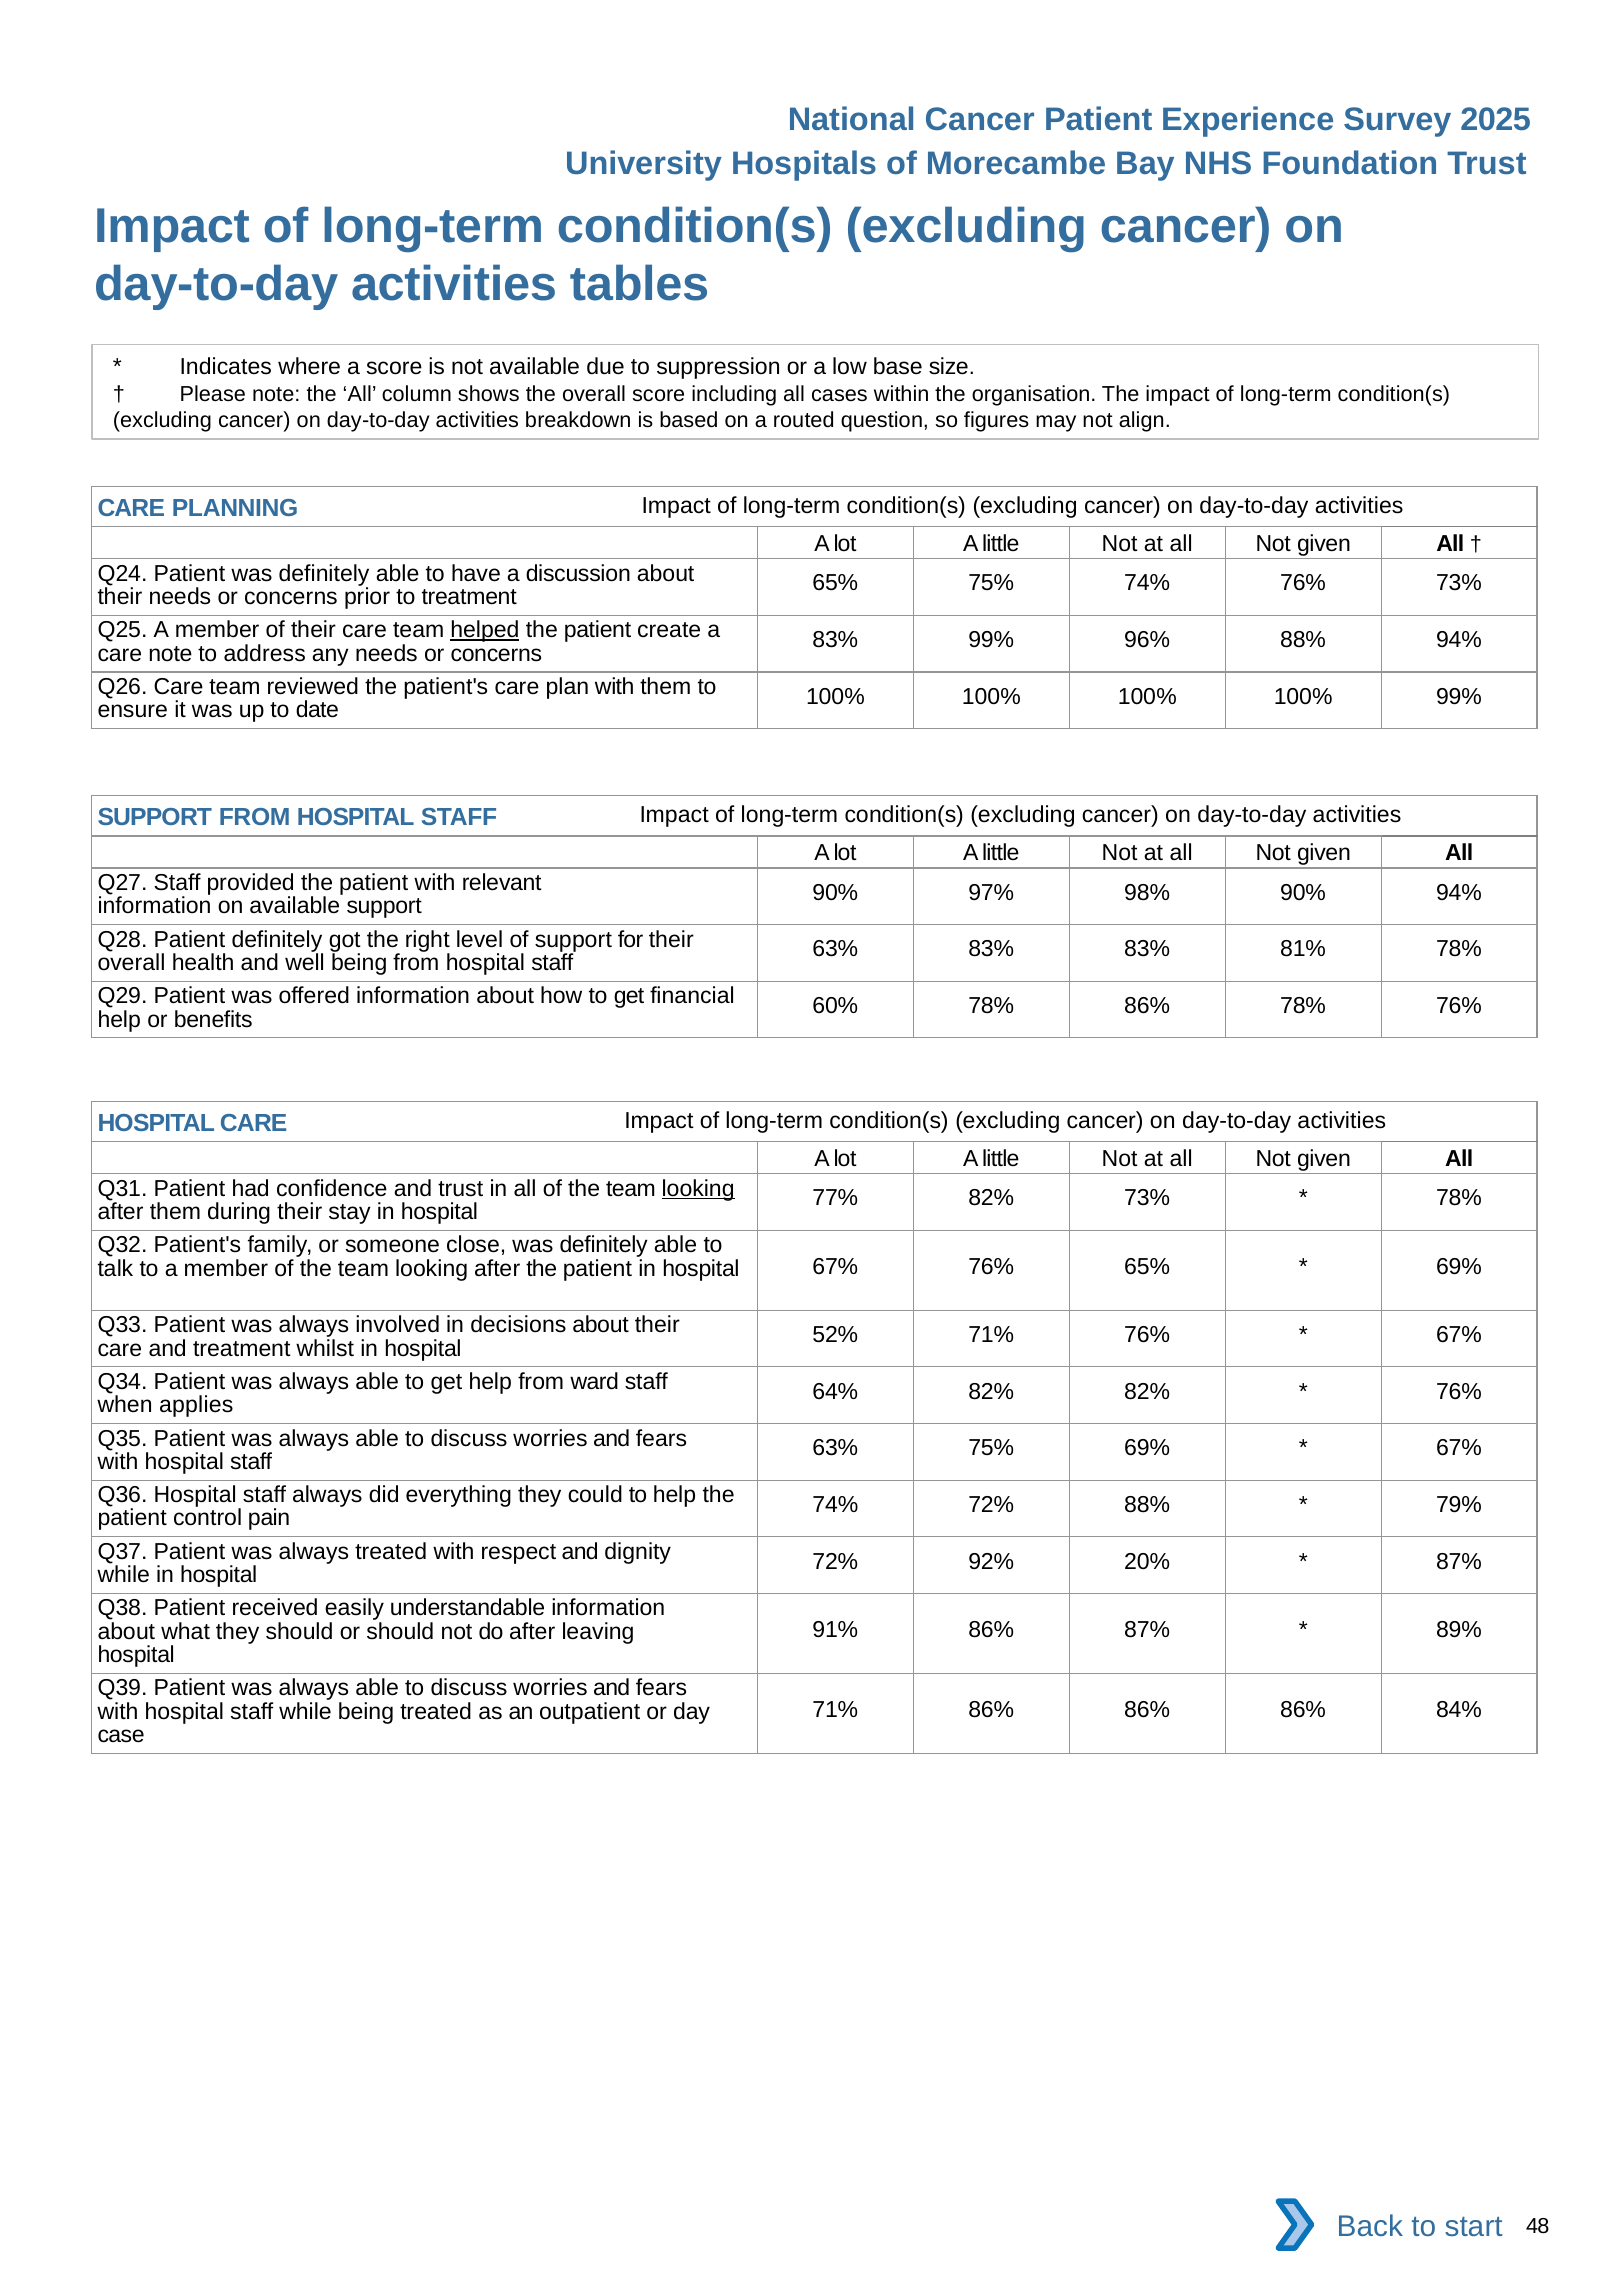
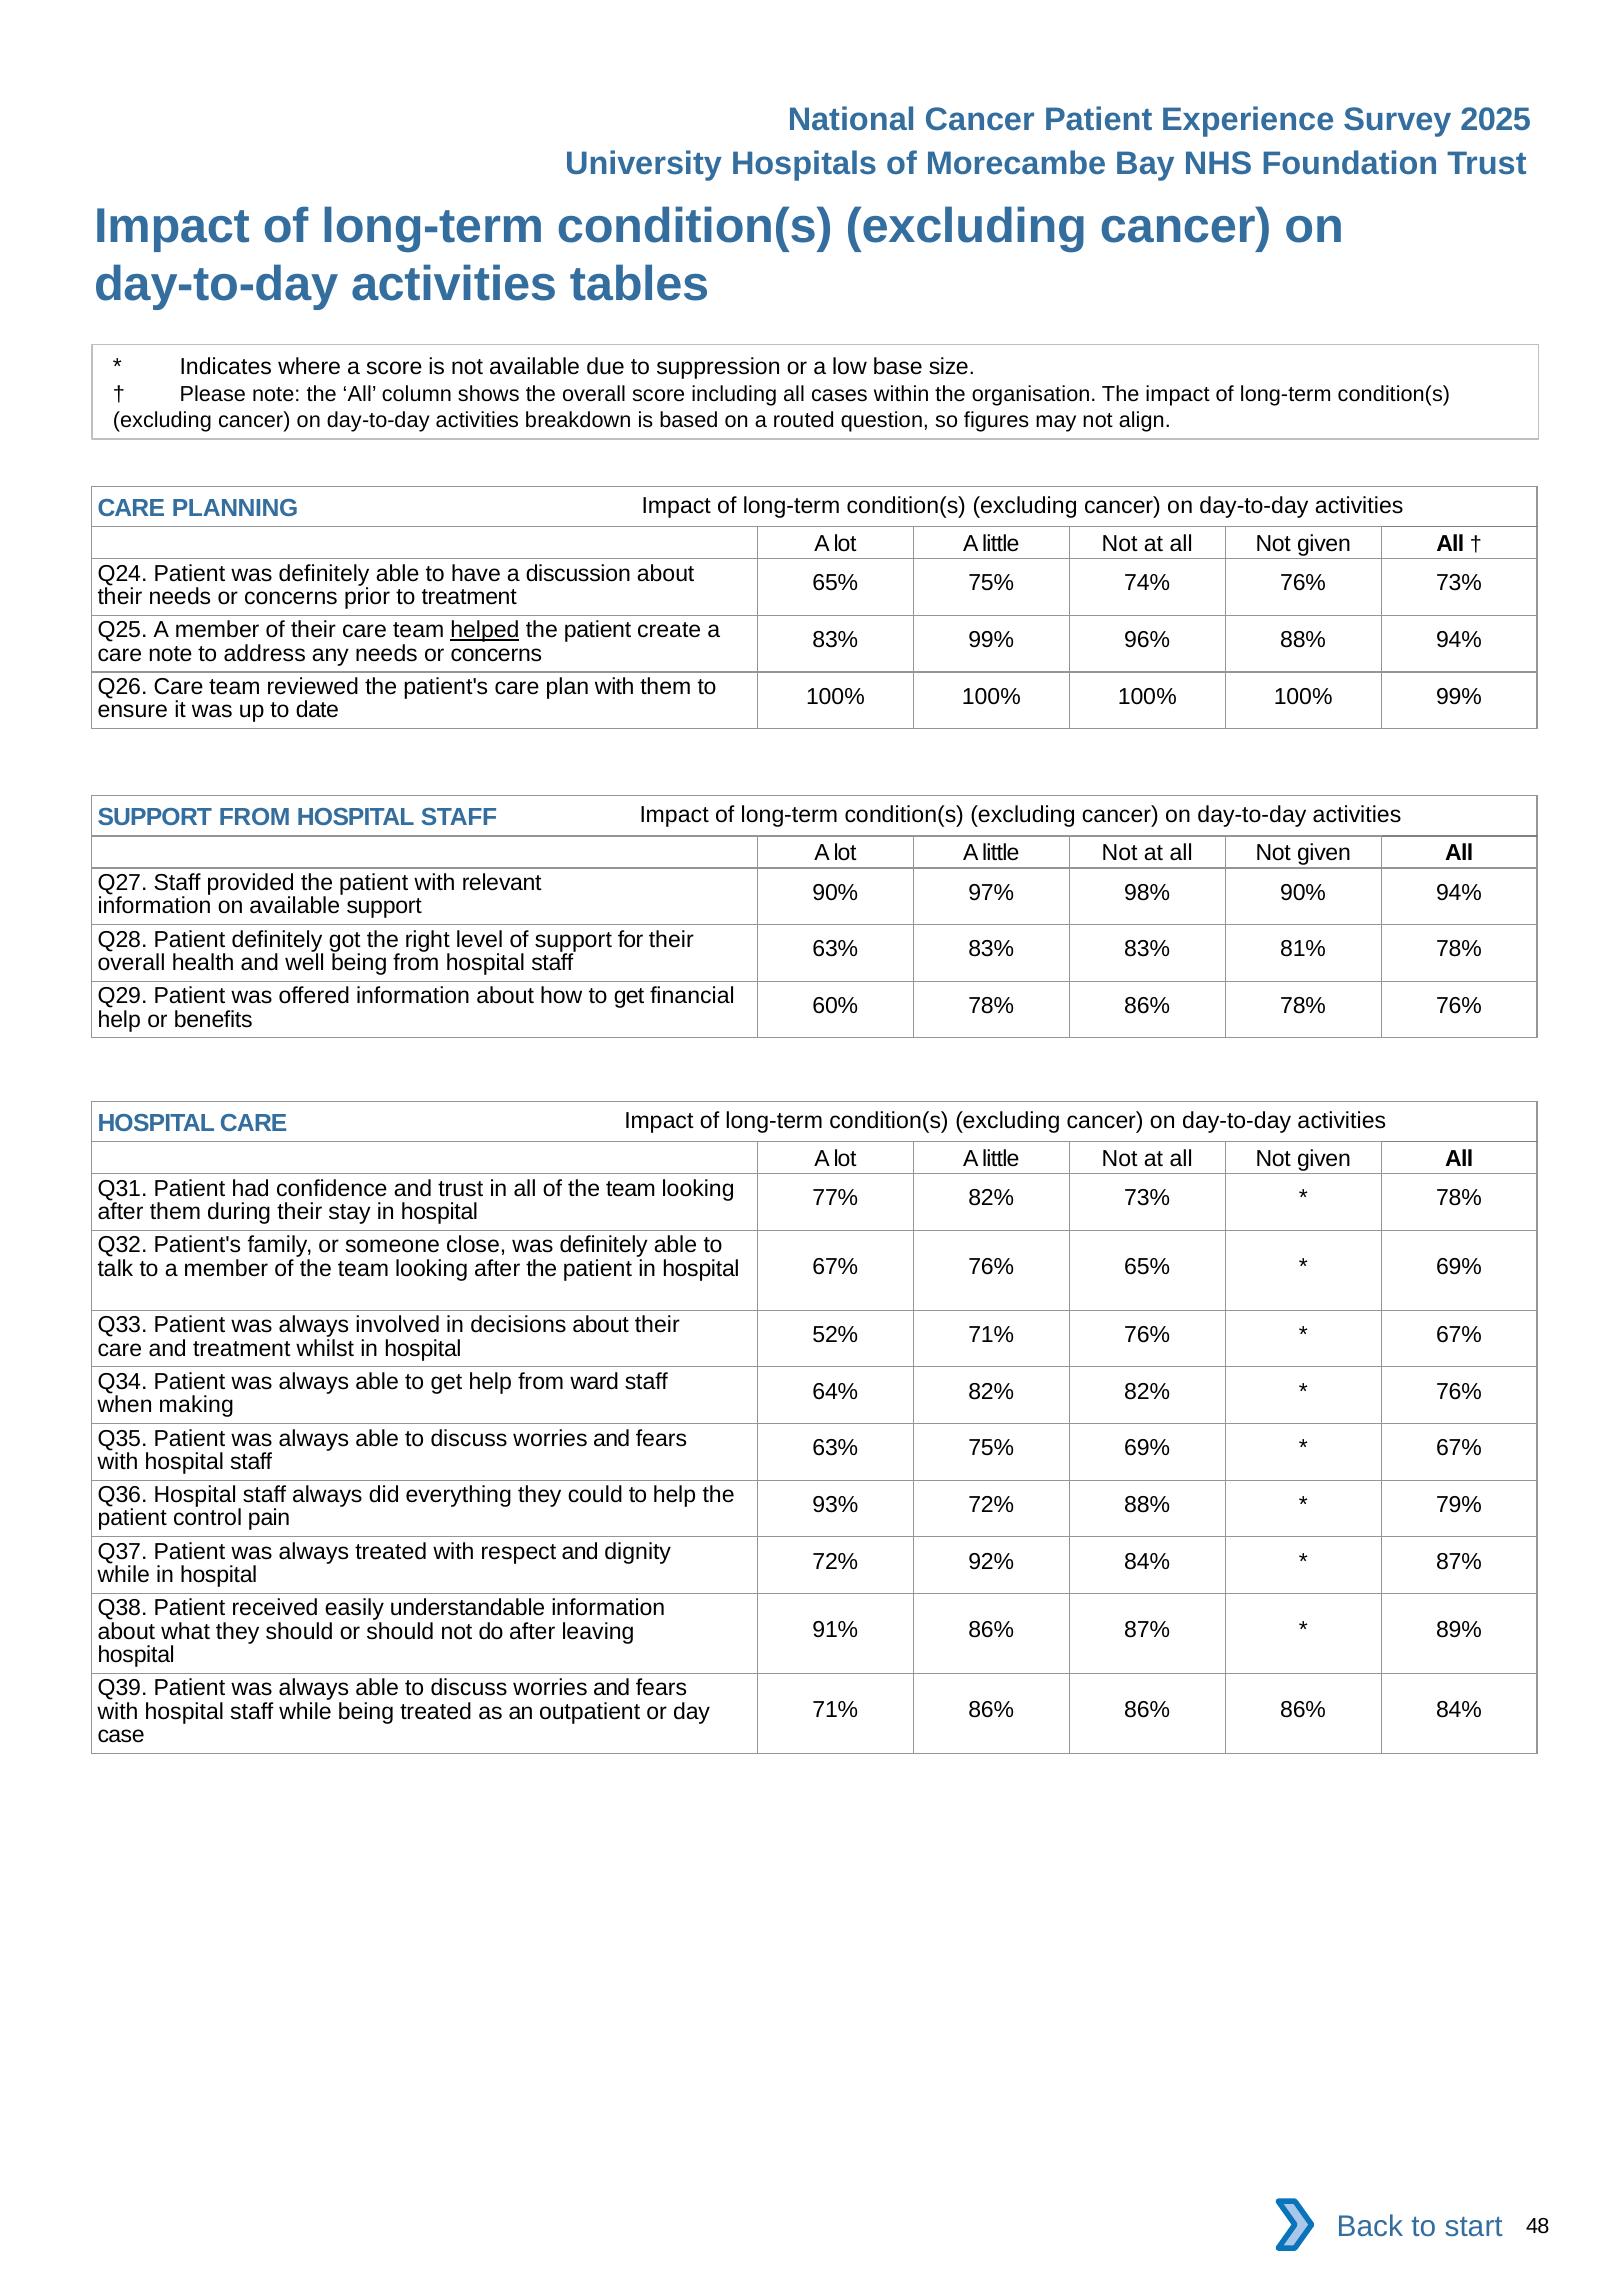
looking underline: present -> none (698, 1188)
applies: applies -> making (196, 1405)
74%: 74% -> 93% (835, 1505)
92% 20%: 20% -> 84% (1147, 1561)
